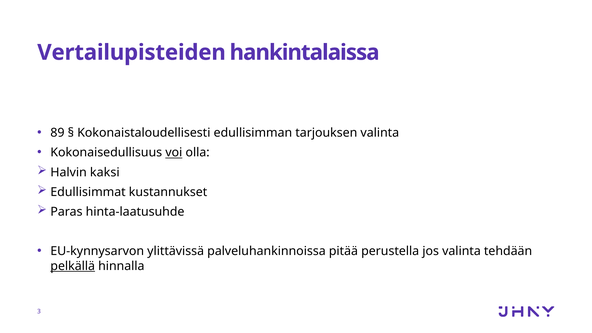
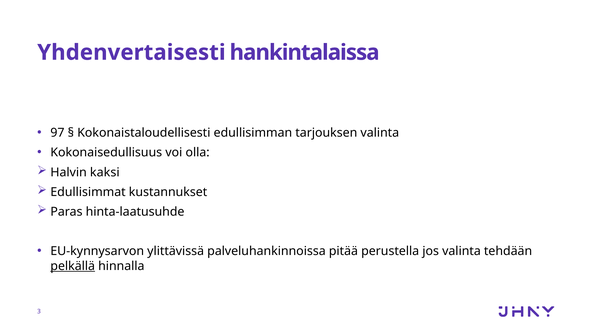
Vertailupisteiden: Vertailupisteiden -> Yhdenvertaisesti (131, 52)
89: 89 -> 97 (57, 133)
voi underline: present -> none (174, 153)
